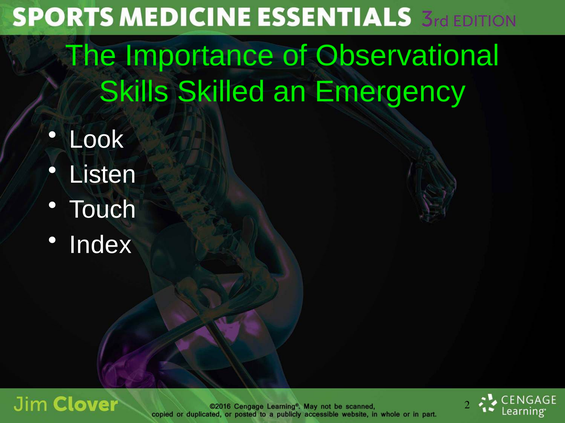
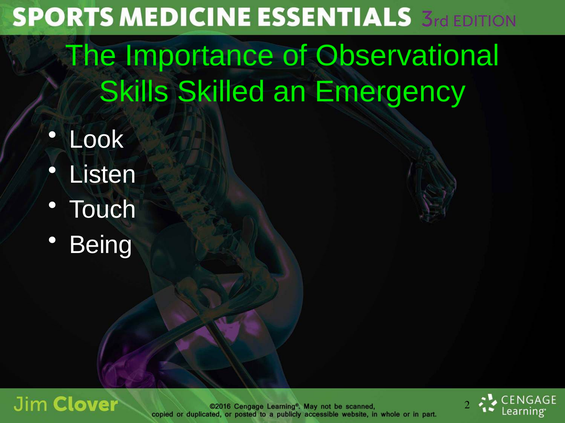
Index: Index -> Being (101, 245)
